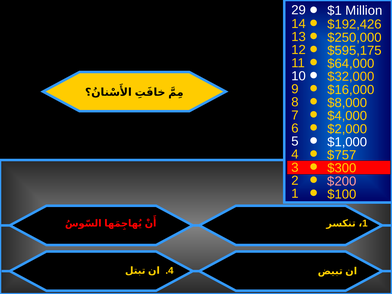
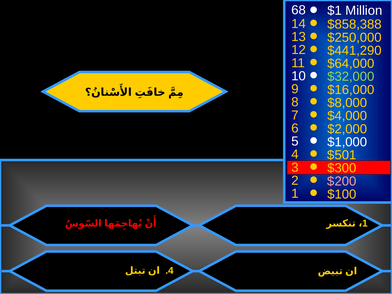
29: 29 -> 68 (299, 10)
$192,426: $192,426 -> $858,388 (354, 24)
$595,175: $595,175 -> $441,290 (354, 51)
$32,000 colour: yellow -> light green (351, 77)
$757: $757 -> $501 (342, 155)
